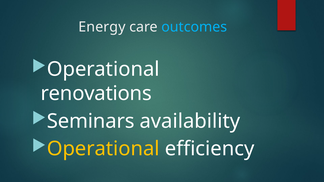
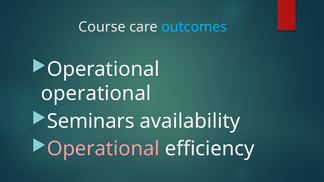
Energy: Energy -> Course (102, 27)
renovations: renovations -> operational (96, 94)
Operational colour: yellow -> pink (103, 149)
